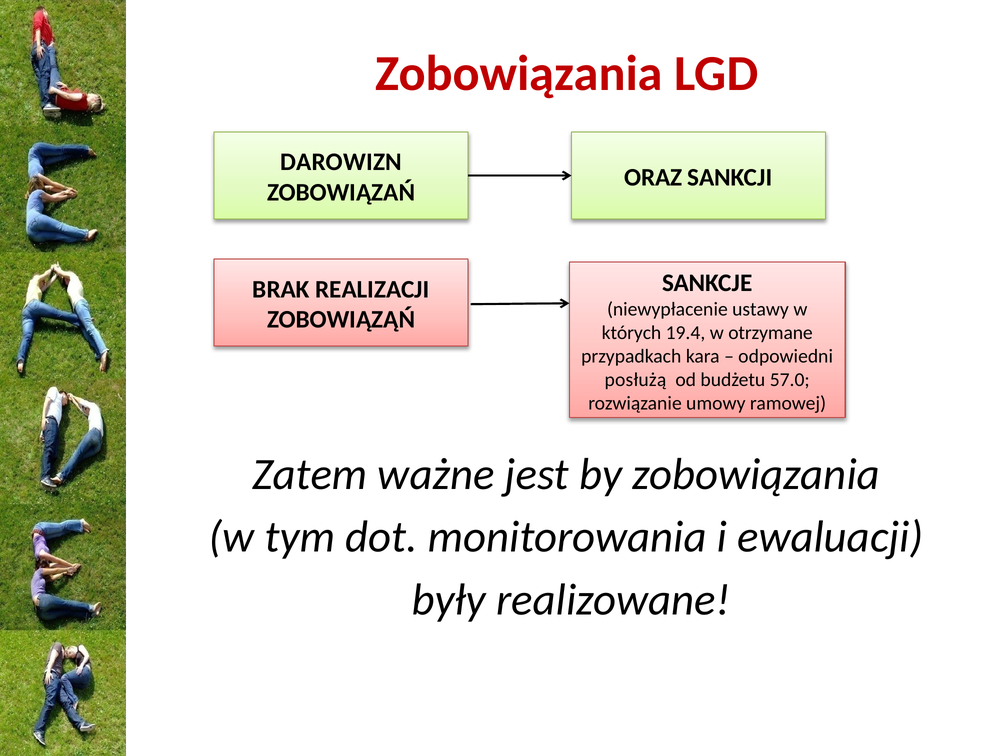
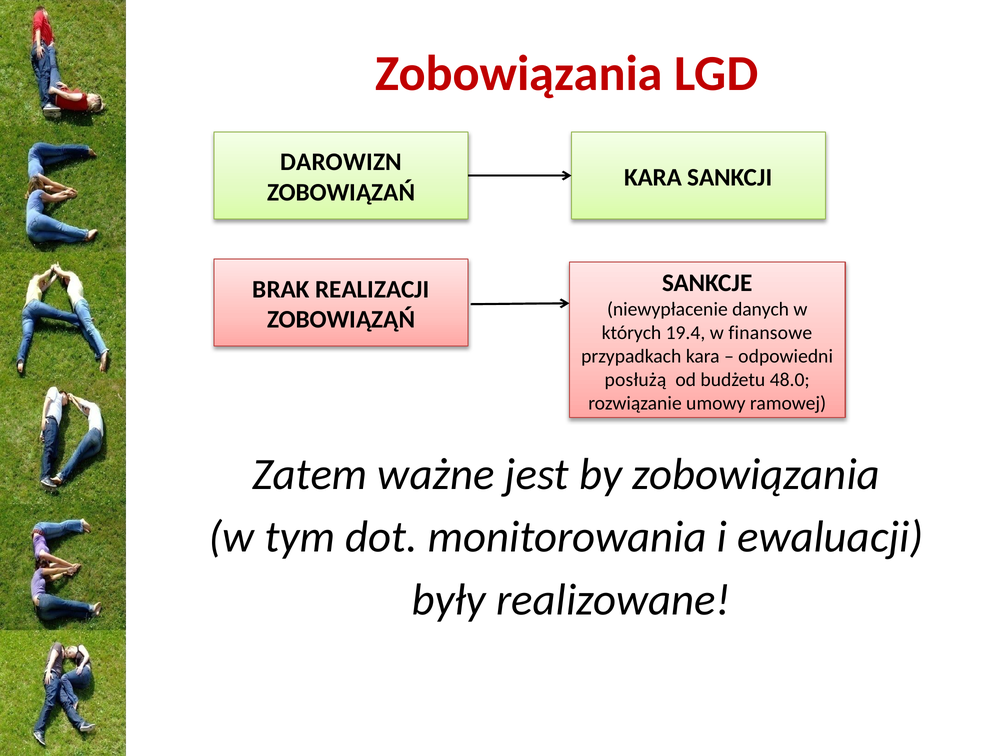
ORAZ: ORAZ -> KARA (653, 177)
ustawy: ustawy -> danych (761, 309)
otrzymane: otrzymane -> finansowe (770, 333)
57.0: 57.0 -> 48.0 (790, 380)
